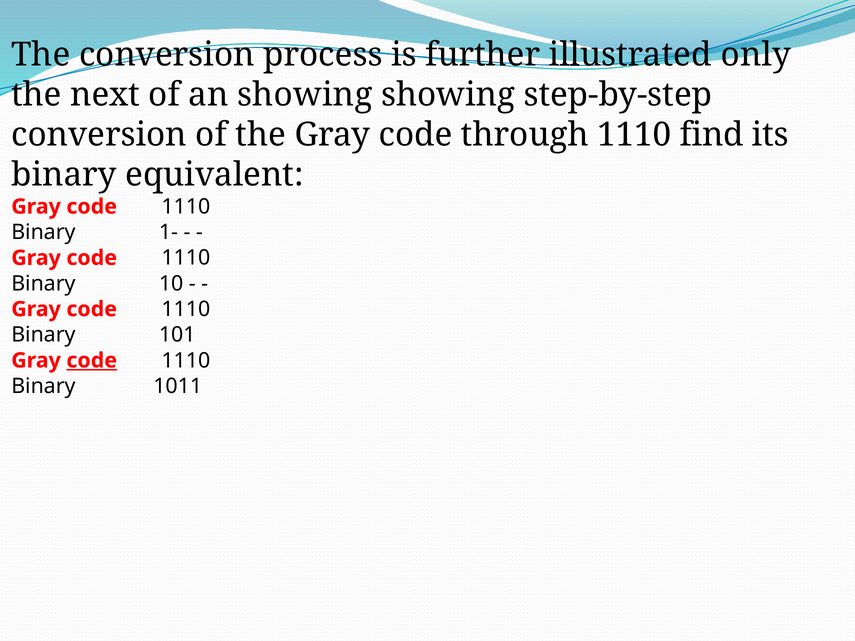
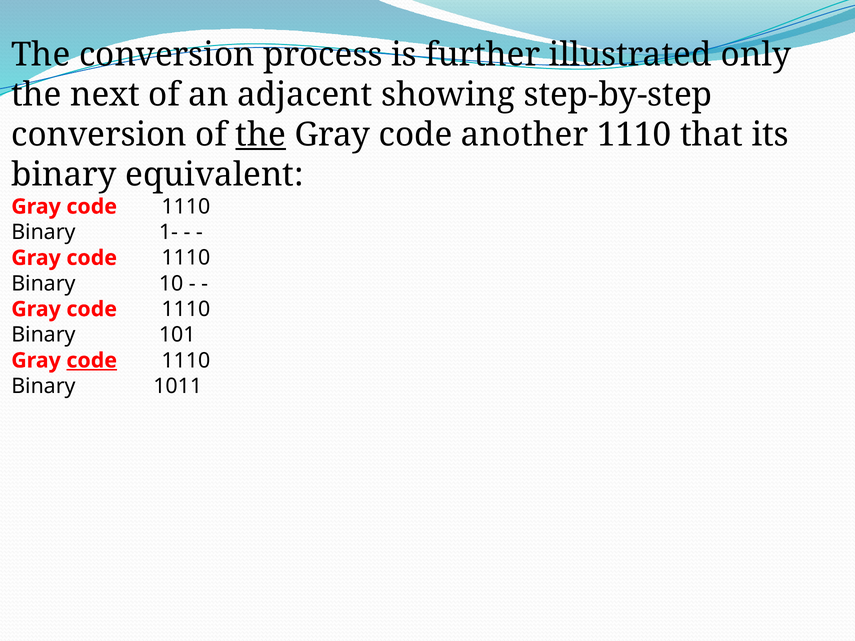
an showing: showing -> adjacent (305, 95)
the underline: none -> present (261, 135)
through: through -> another (525, 135)
find: find -> that (712, 135)
